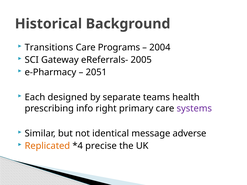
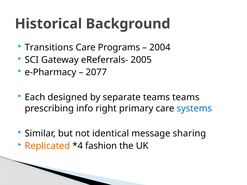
2051: 2051 -> 2077 (96, 72)
teams health: health -> teams (186, 97)
systems colour: purple -> blue (194, 109)
adverse: adverse -> sharing (189, 134)
precise: precise -> fashion (101, 146)
